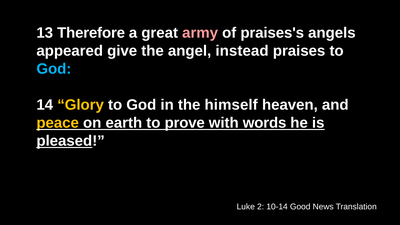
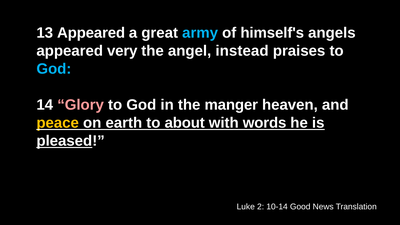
13 Therefore: Therefore -> Appeared (91, 33)
army colour: pink -> light blue (200, 33)
praises's: praises's -> himself's (272, 33)
give: give -> very (122, 51)
Glory colour: yellow -> pink (81, 105)
himself: himself -> manger (231, 105)
prove: prove -> about (185, 123)
